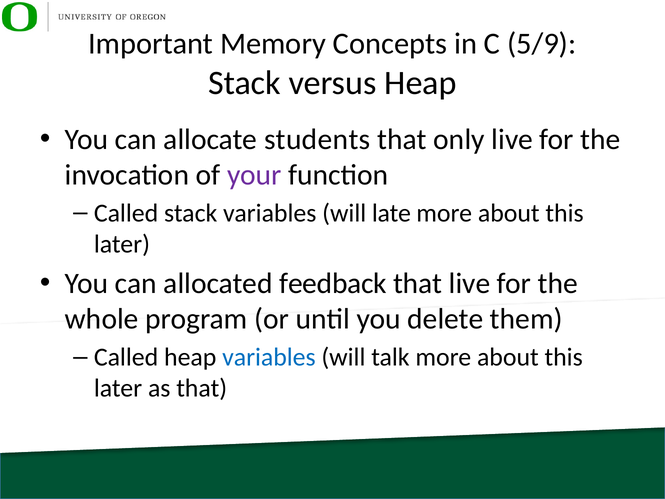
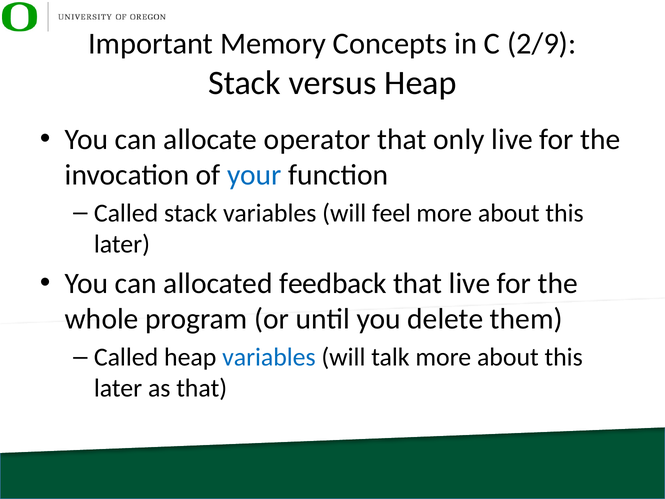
5/9: 5/9 -> 2/9 (542, 44)
students: students -> operator (317, 140)
your colour: purple -> blue (254, 175)
late: late -> feel (391, 213)
